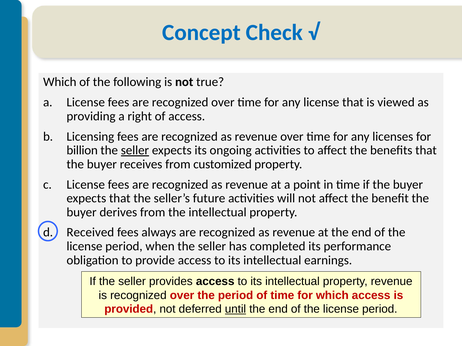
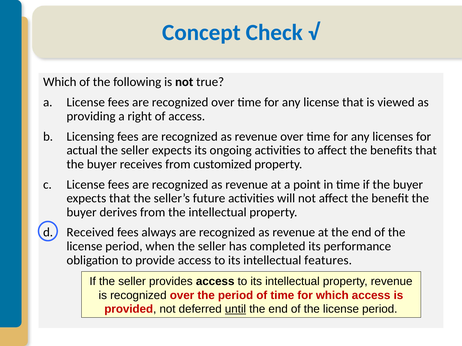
billion: billion -> actual (82, 151)
seller underline: present -> none (135, 151)
earnings: earnings -> features (328, 261)
